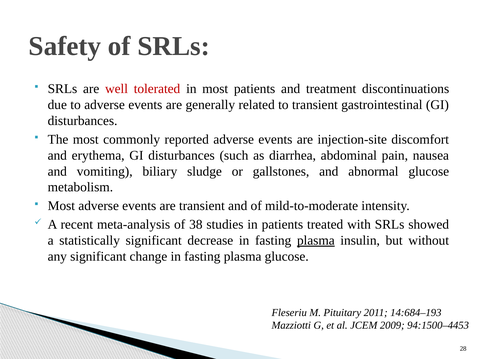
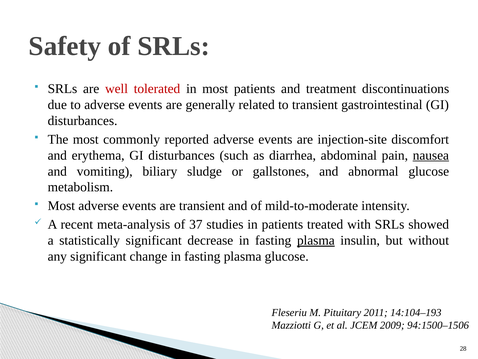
nausea underline: none -> present (431, 155)
38: 38 -> 37 (196, 224)
14:684–193: 14:684–193 -> 14:104–193 (416, 312)
94:1500–4453: 94:1500–4453 -> 94:1500–1506 (438, 325)
